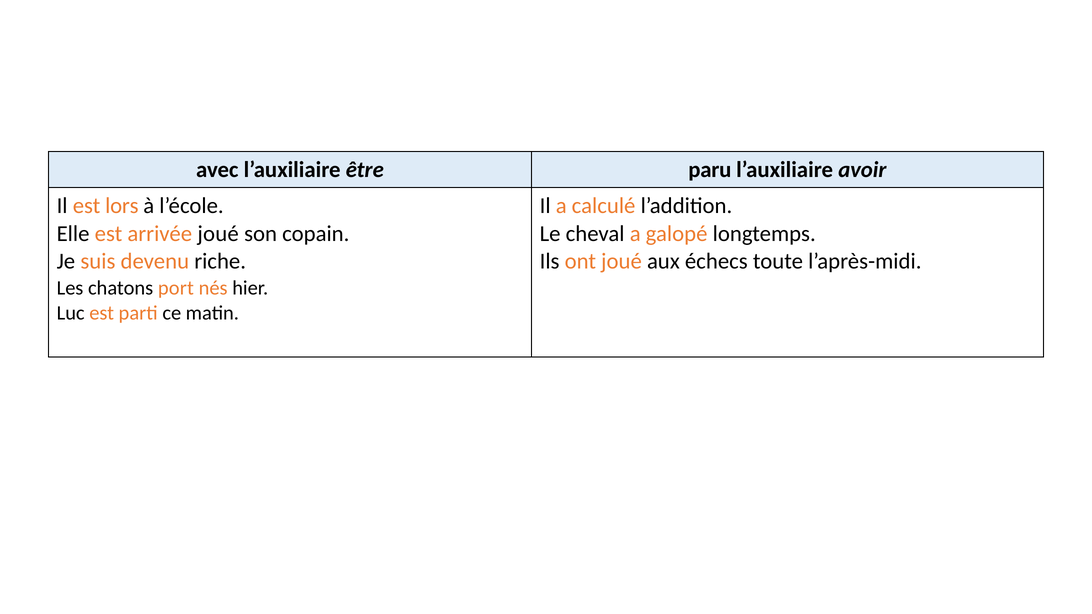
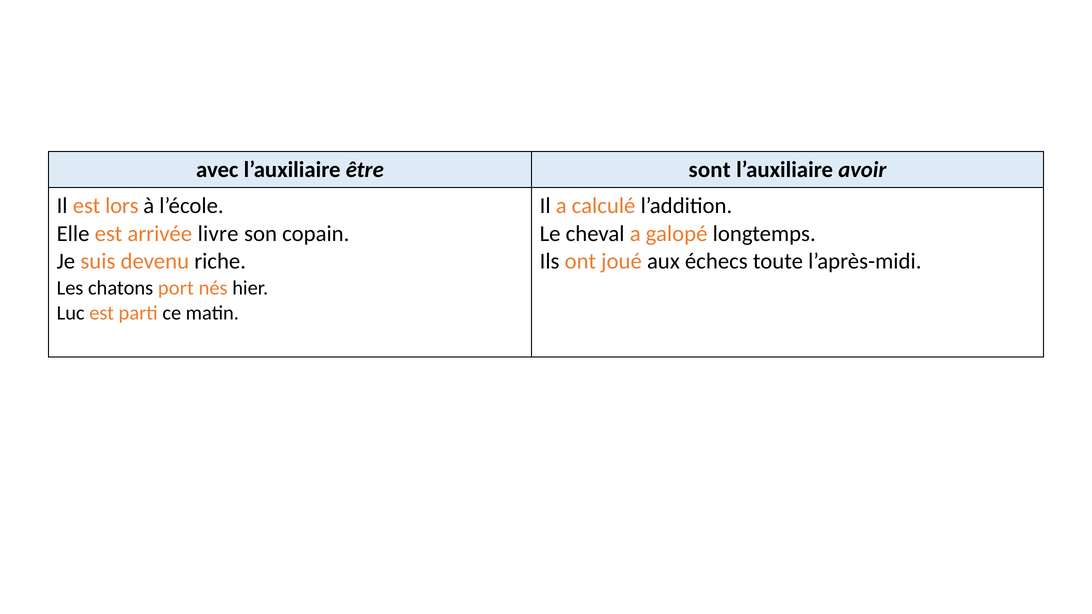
paru: paru -> sont (710, 170)
arrivée joué: joué -> livre (218, 234)
